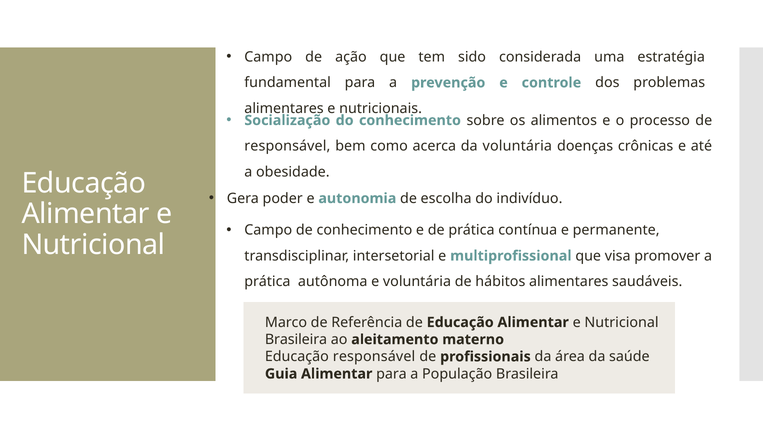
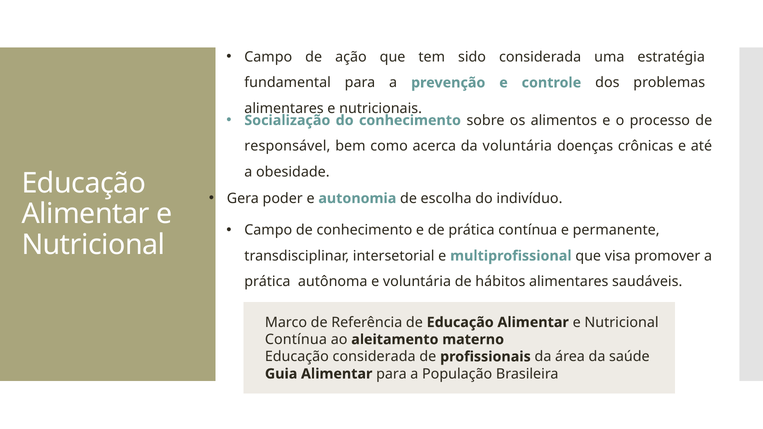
Brasileira: Brasileira -> Contínua (296, 340)
Educação responsável: responsável -> considerada (374, 357)
